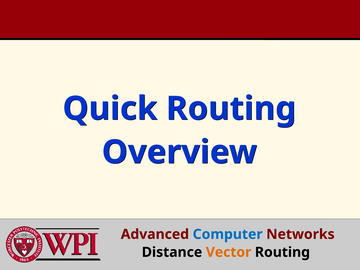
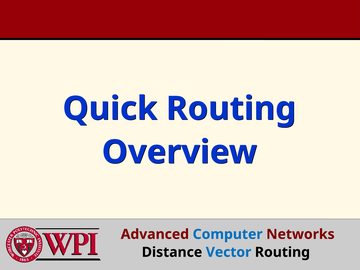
Vector colour: orange -> blue (229, 252)
